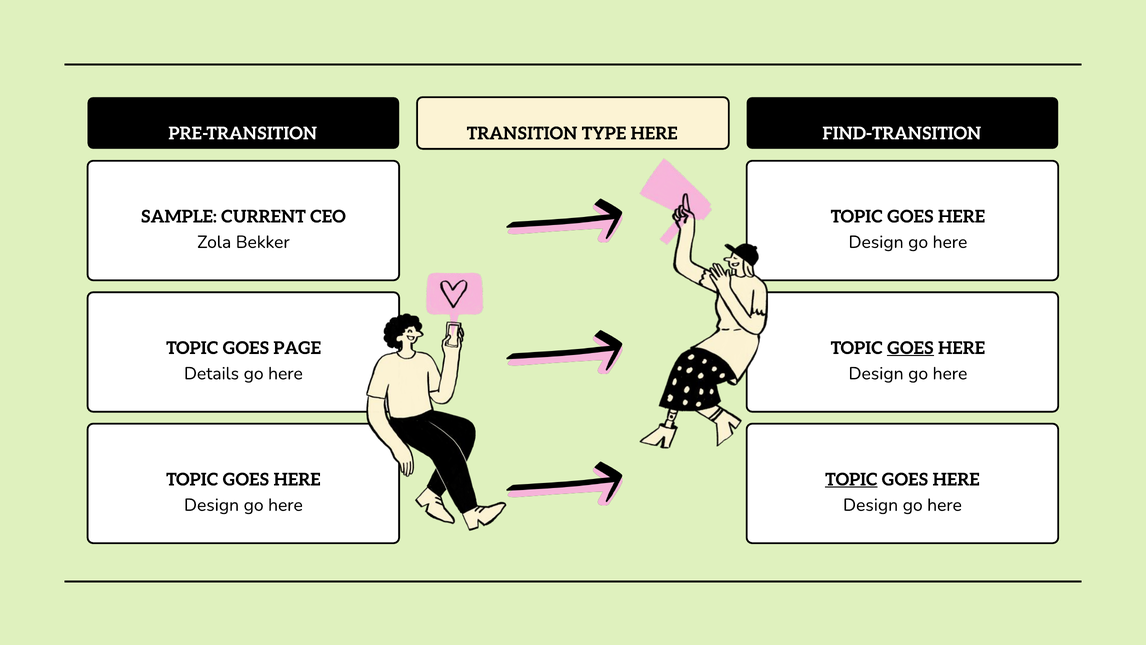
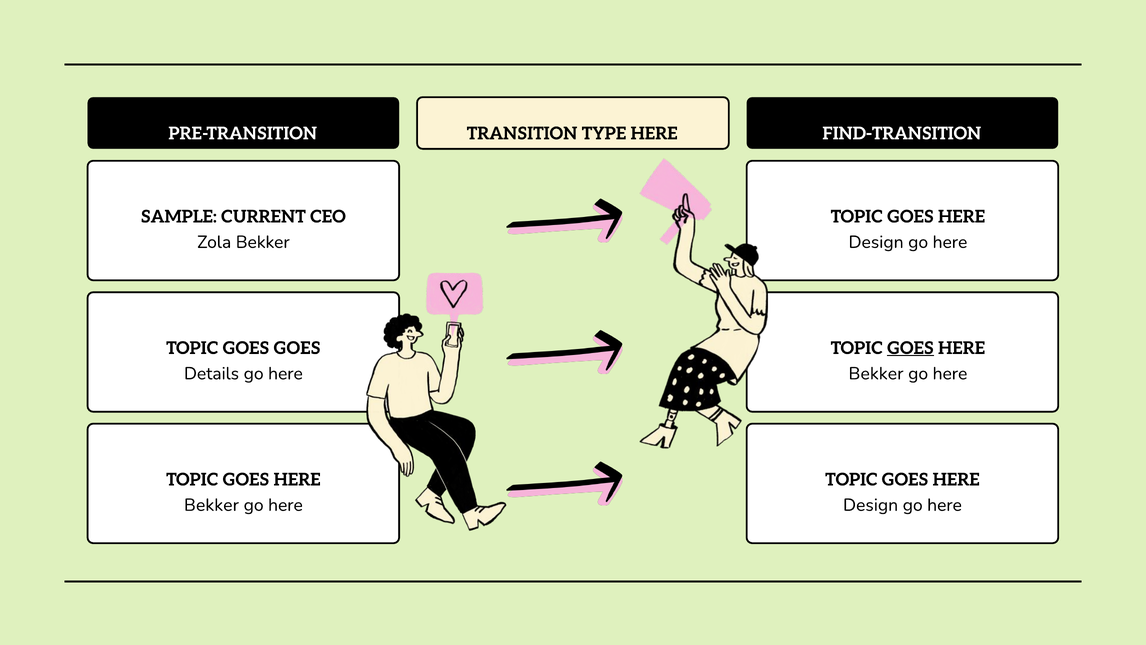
GOES PAGE: PAGE -> GOES (297, 348)
Design: Design -> Bekker (876, 373)
TOPIC underline: present -> none (851, 479)
Design: Design -> Bekker (211, 505)
